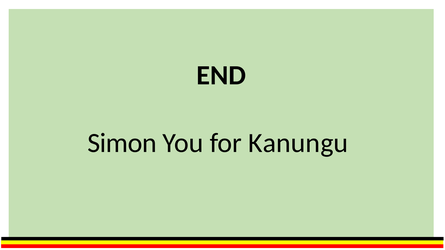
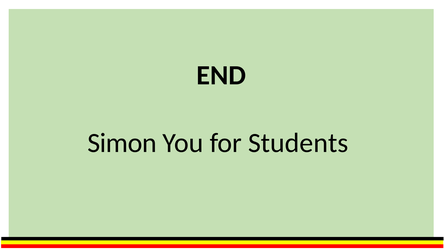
Kanungu: Kanungu -> Students (298, 143)
